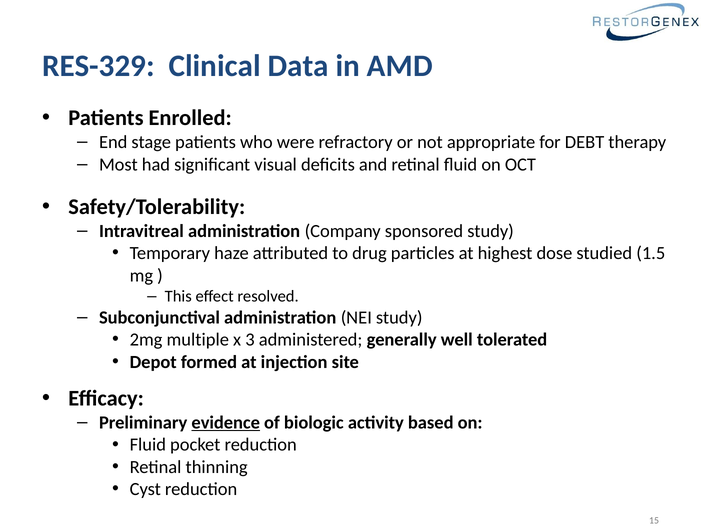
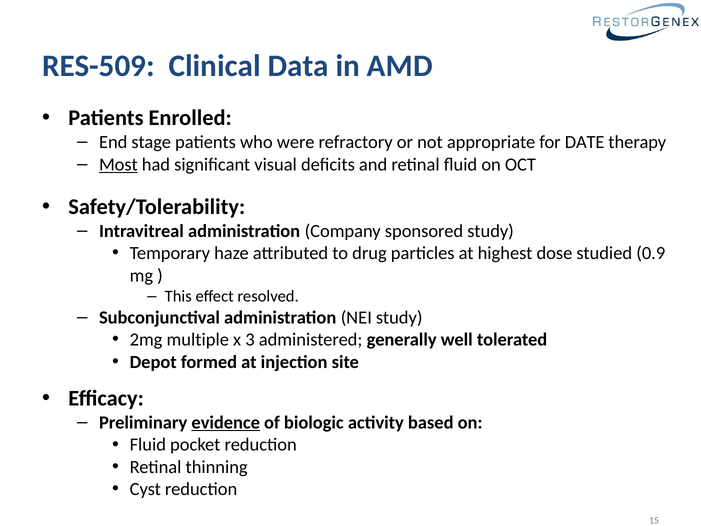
RES-329: RES-329 -> RES-509 (98, 66)
DEBT: DEBT -> DATE (585, 142)
Most underline: none -> present (118, 164)
1.5: 1.5 -> 0.9 (651, 253)
